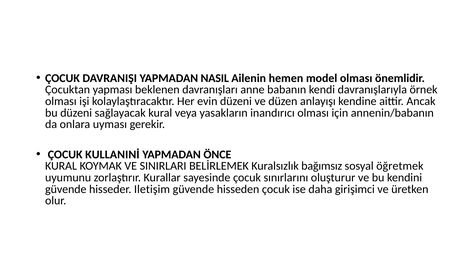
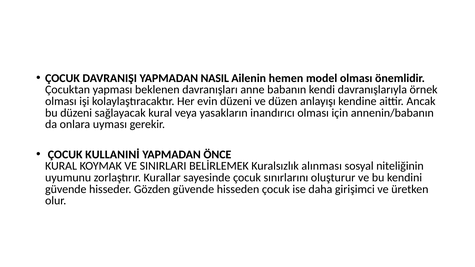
bağımsız: bağımsız -> alınması (322, 166)
öğretmek: öğretmek -> niteliğinin (400, 166)
Iletişim: Iletişim -> Gözden (152, 189)
